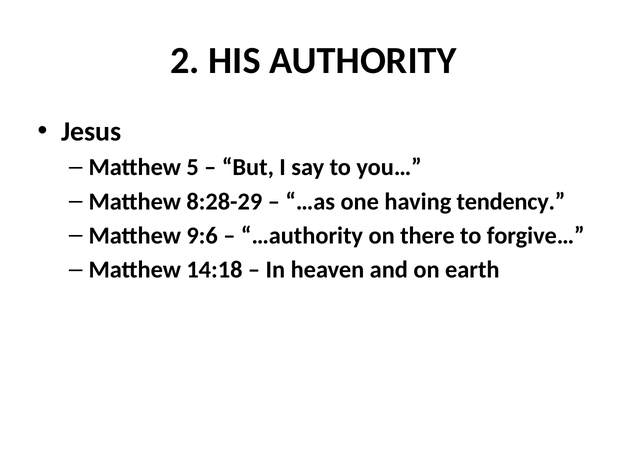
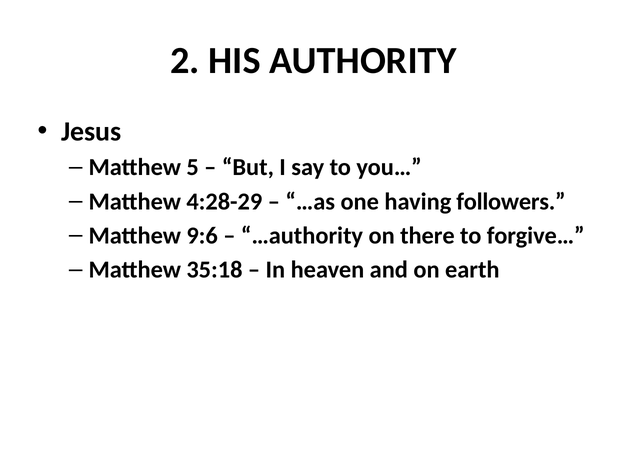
8:28-29: 8:28-29 -> 4:28-29 (224, 202)
tendency: tendency -> followers (511, 202)
14:18: 14:18 -> 35:18 (214, 270)
